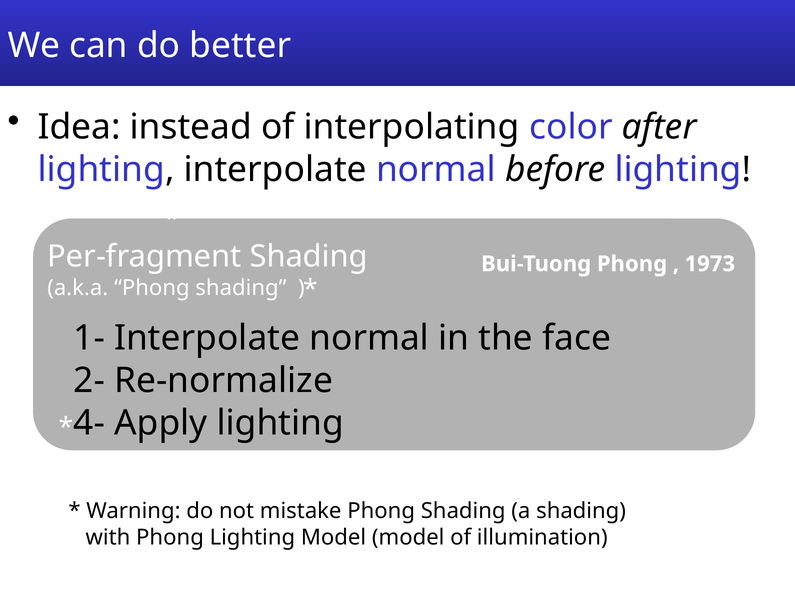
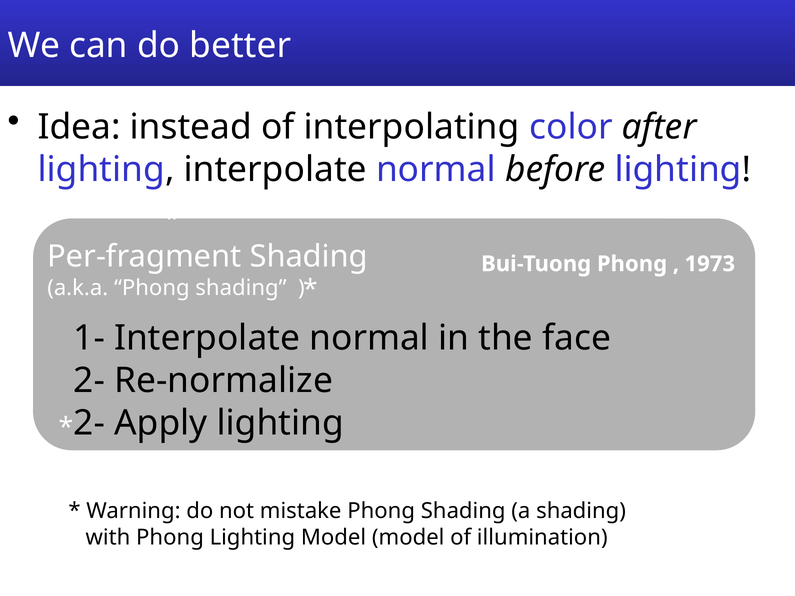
4-: 4- -> 2- (89, 423)
